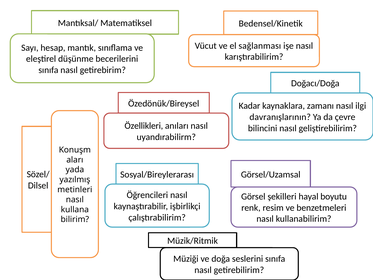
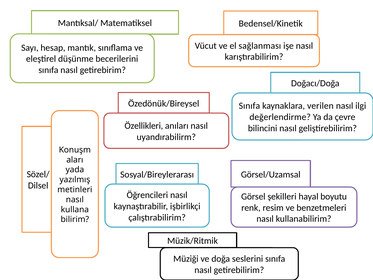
Kadar: Kadar -> Sınıfa (249, 106)
zamanı: zamanı -> verilen (320, 106)
davranışlarının: davranışlarının -> değerlendirme (280, 117)
